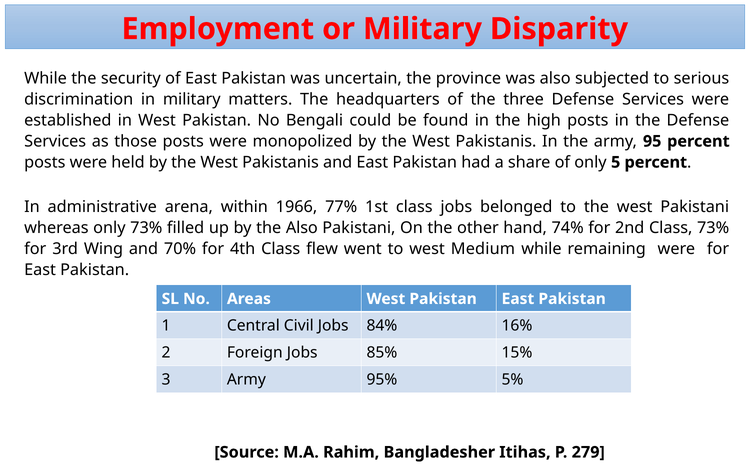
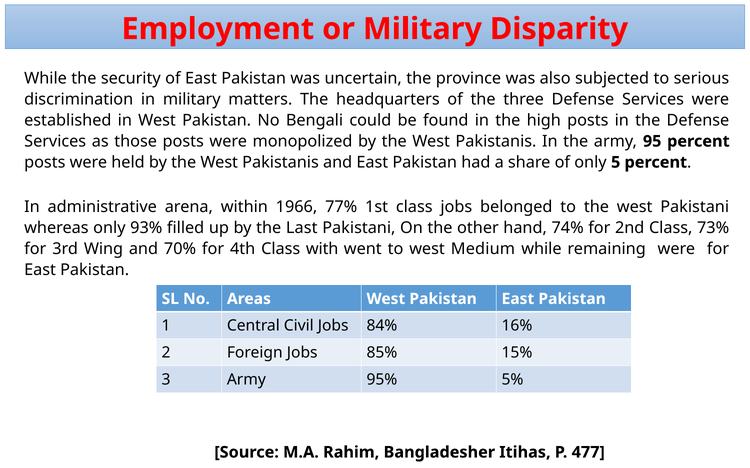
only 73%: 73% -> 93% (146, 228)
the Also: Also -> Last (302, 228)
flew: flew -> with (322, 249)
279: 279 -> 477 (588, 453)
